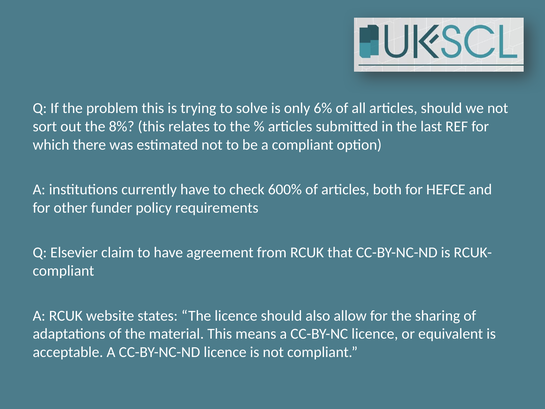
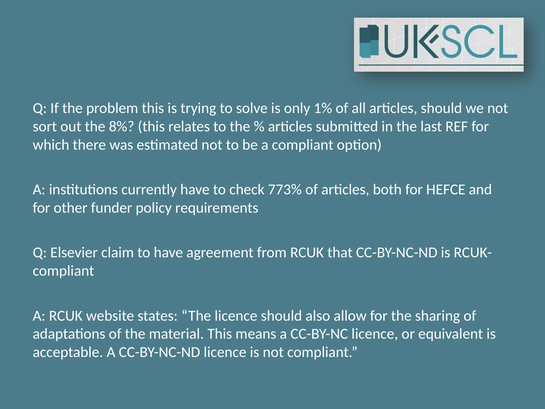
6%: 6% -> 1% (323, 108)
600%: 600% -> 773% (285, 189)
